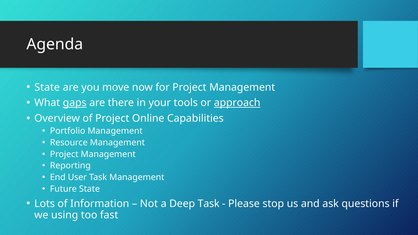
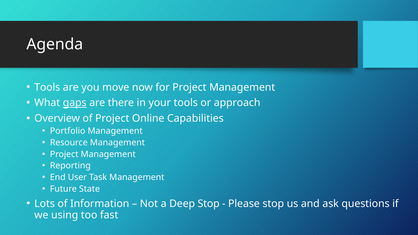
State: State -> Tools (47, 87)
approach underline: present -> none (237, 103)
Deep Task: Task -> Stop (209, 204)
